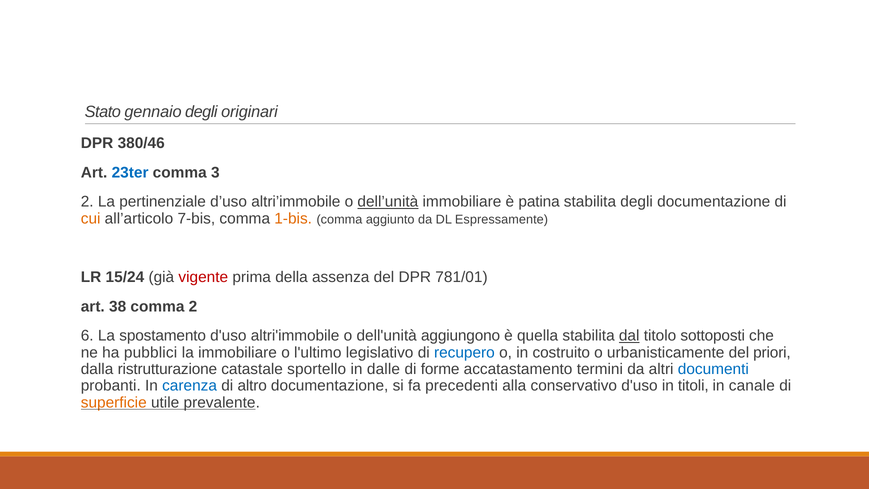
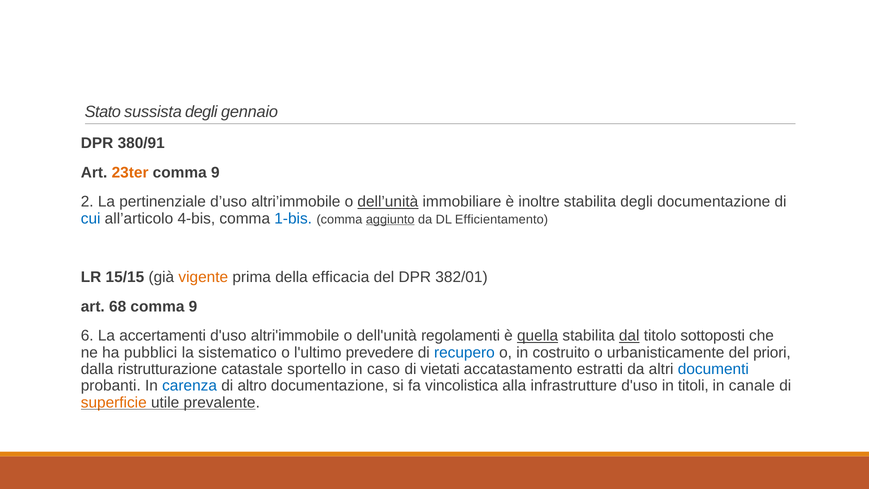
gennaio: gennaio -> sussista (153, 112)
originari: originari -> gennaio (250, 112)
380/46: 380/46 -> 380/91 (141, 143)
23ter colour: blue -> orange (130, 172)
3: 3 -> 9 (215, 172)
patina: patina -> inoltre (539, 202)
cui colour: orange -> blue (91, 218)
7-bis: 7-bis -> 4-bis (196, 218)
1-bis colour: orange -> blue (293, 218)
aggiunto underline: none -> present (390, 219)
Espressamente: Espressamente -> Efficientamento (502, 219)
15/24: 15/24 -> 15/15 (125, 277)
vigente colour: red -> orange (203, 277)
assenza: assenza -> efficacia (341, 277)
781/01: 781/01 -> 382/01 (461, 277)
38: 38 -> 68 (118, 306)
2: 2 -> 9 (193, 306)
spostamento: spostamento -> accertamenti (163, 336)
aggiungono: aggiungono -> regolamenti (461, 336)
quella underline: none -> present (538, 336)
la immobiliare: immobiliare -> sistematico (237, 352)
legislativo: legislativo -> prevedere (380, 352)
dalle: dalle -> caso (383, 369)
forme: forme -> vietati (440, 369)
termini: termini -> estratti (600, 369)
precedenti: precedenti -> vincolistica (462, 386)
conservativo: conservativo -> infrastrutture (574, 386)
